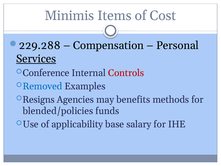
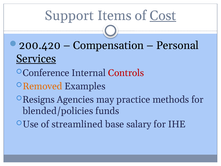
Minimis: Minimis -> Support (69, 16)
Cost underline: none -> present (163, 16)
229.288: 229.288 -> 200.420 (40, 45)
Removed colour: blue -> orange (42, 86)
benefits: benefits -> practice (133, 99)
applicability: applicability -> streamlined (77, 124)
